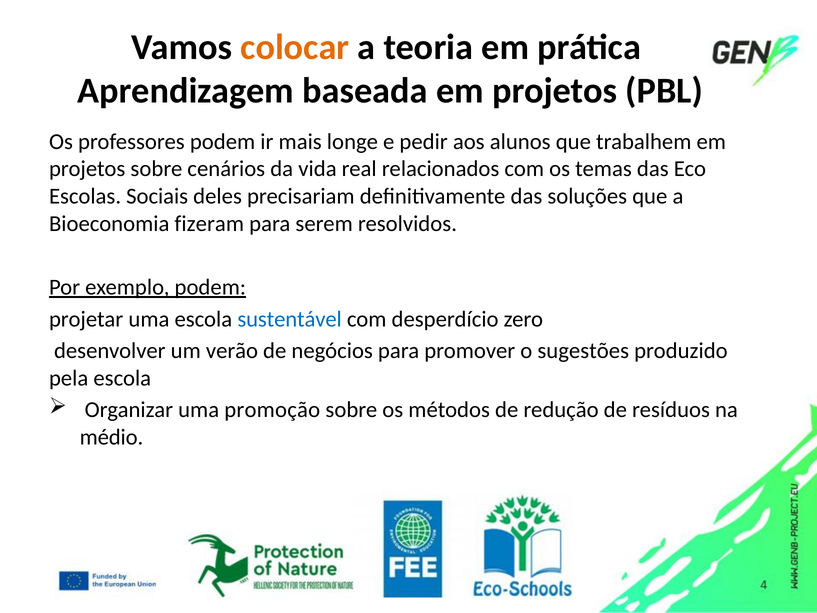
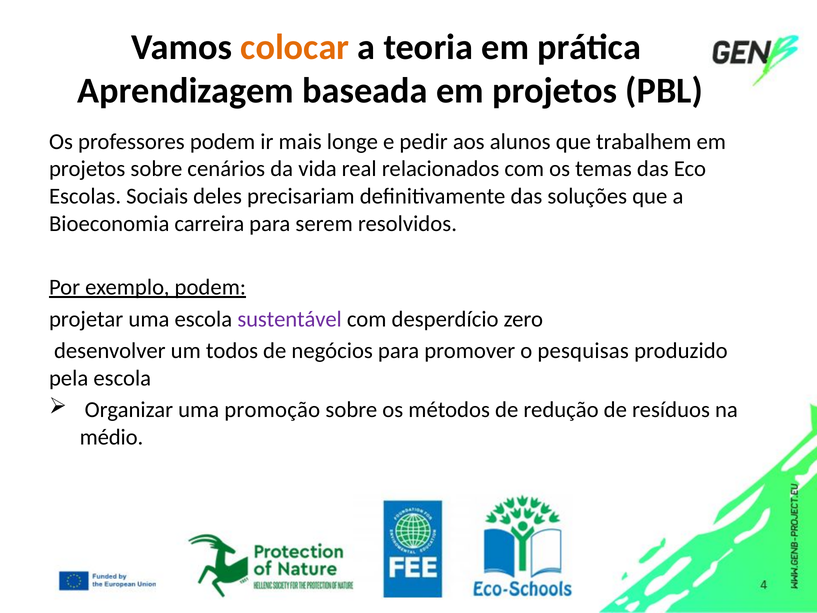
fizeram: fizeram -> carreira (209, 223)
sustentável colour: blue -> purple (290, 319)
verão: verão -> todos (232, 351)
sugestões: sugestões -> pesquisas (583, 351)
